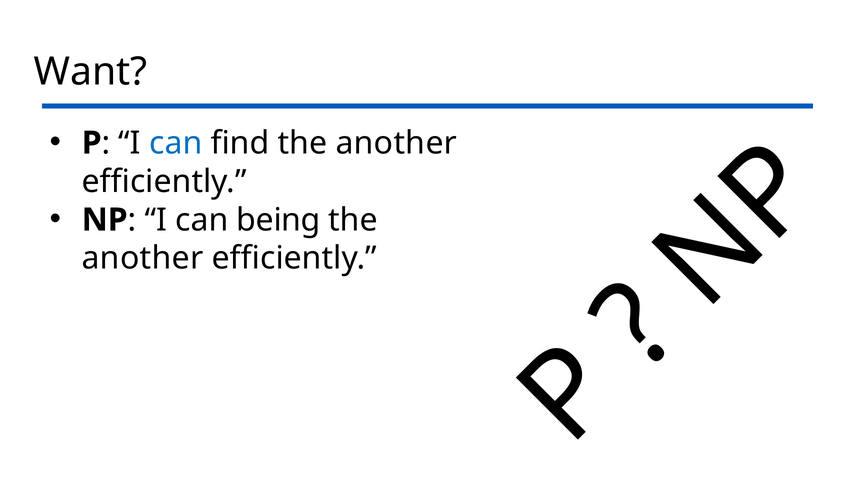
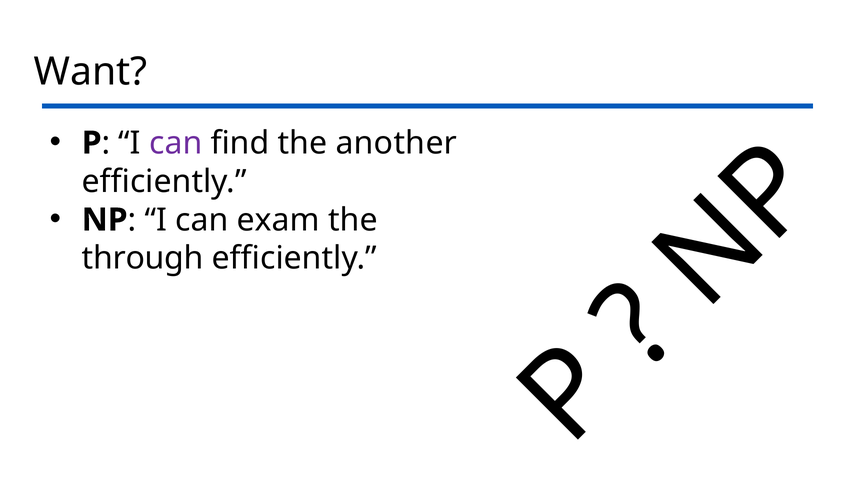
can colour: blue -> purple (176, 143)
being: being -> exam (278, 220)
another: another -> through (143, 258)
